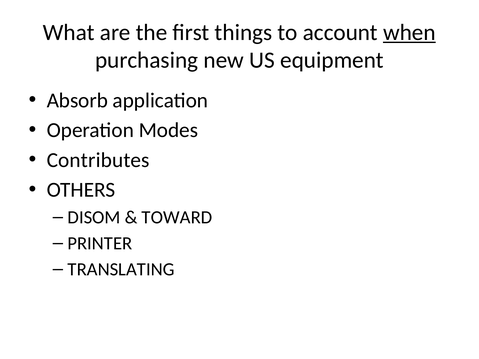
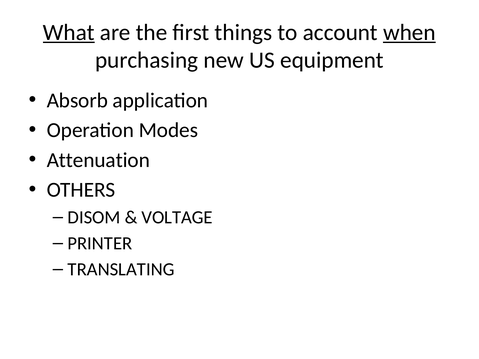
What underline: none -> present (69, 32)
Contributes: Contributes -> Attenuation (98, 160)
TOWARD: TOWARD -> VOLTAGE (177, 217)
